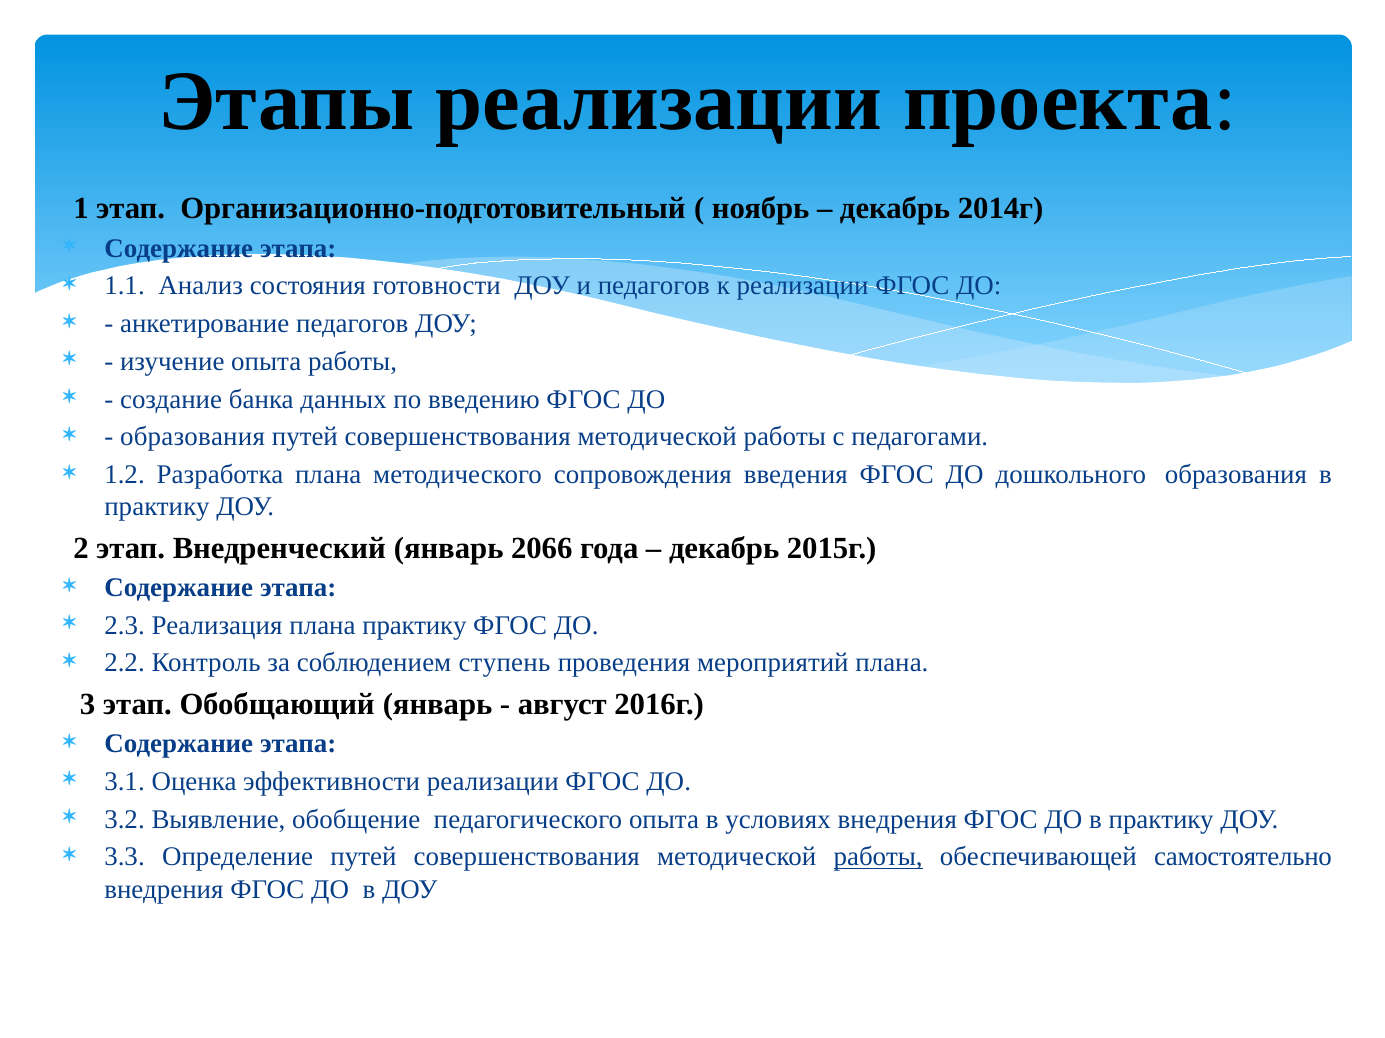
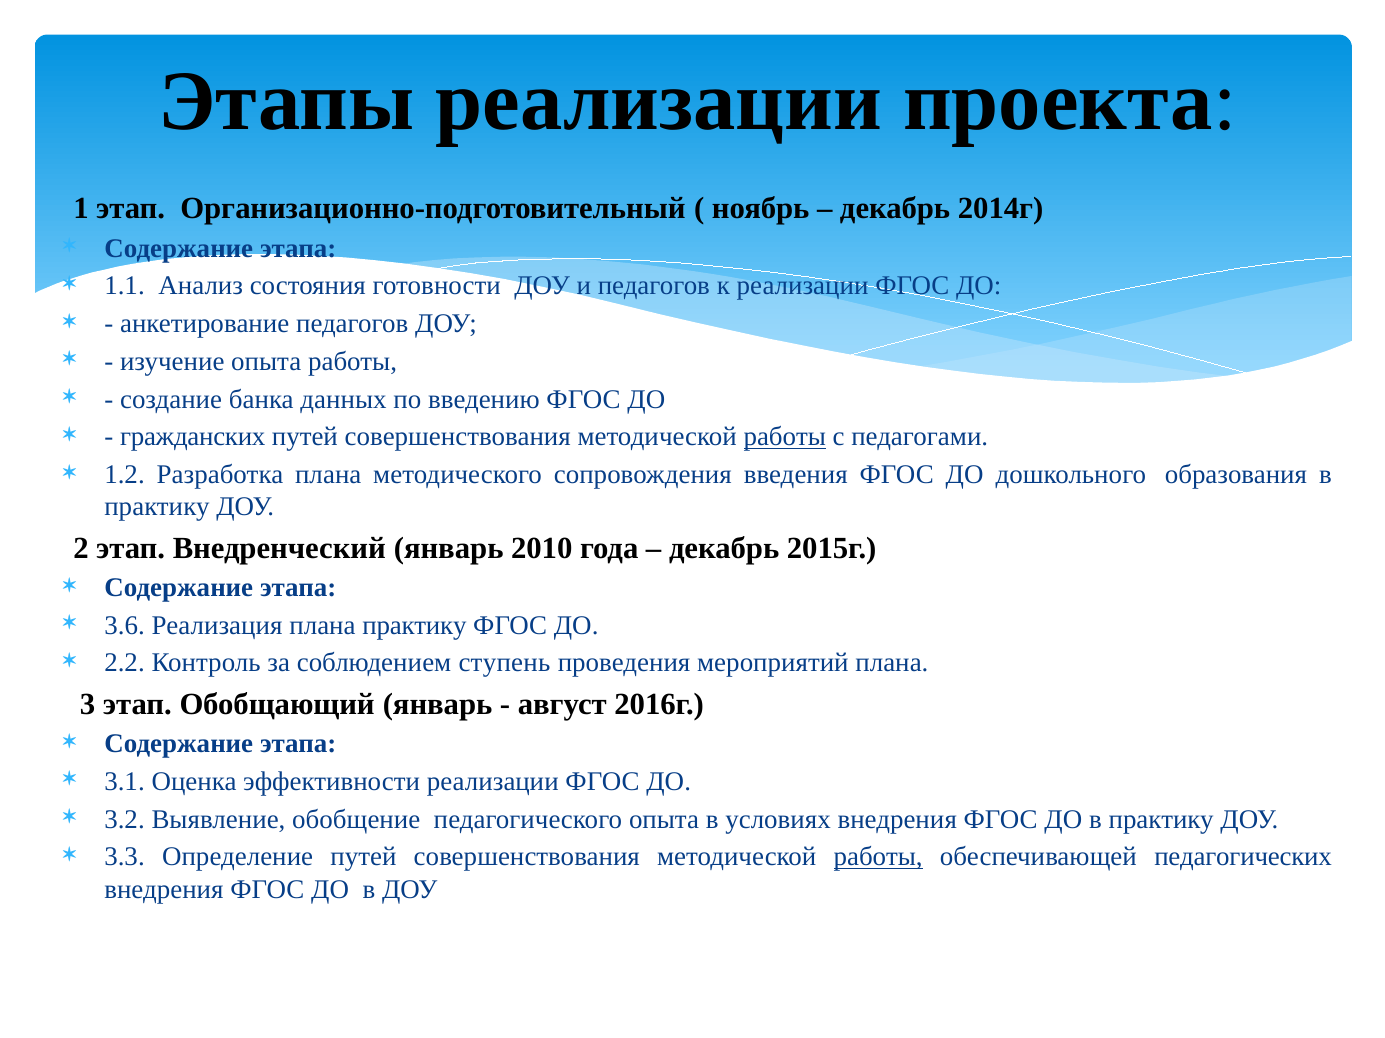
образования: образования -> гражданских (193, 437)
работы underline: none -> present (785, 437)
2066: 2066 -> 2010 (542, 548)
2.3: 2.3 -> 3.6 (125, 626)
самостоятельно: самостоятельно -> педагогических (1243, 858)
